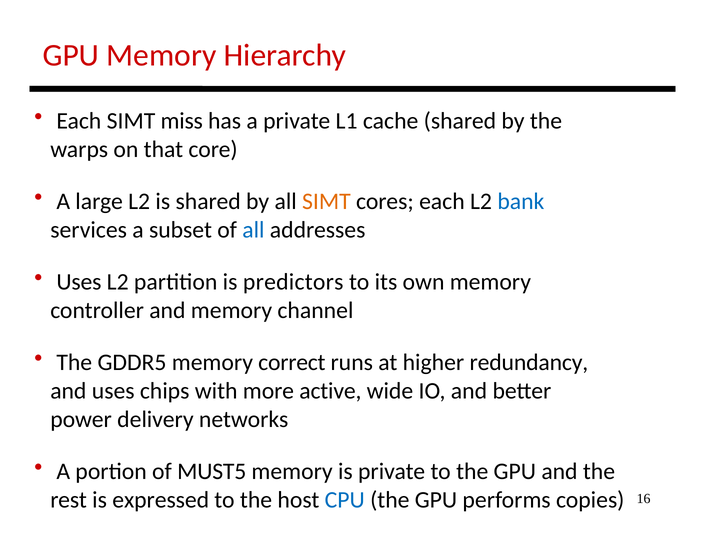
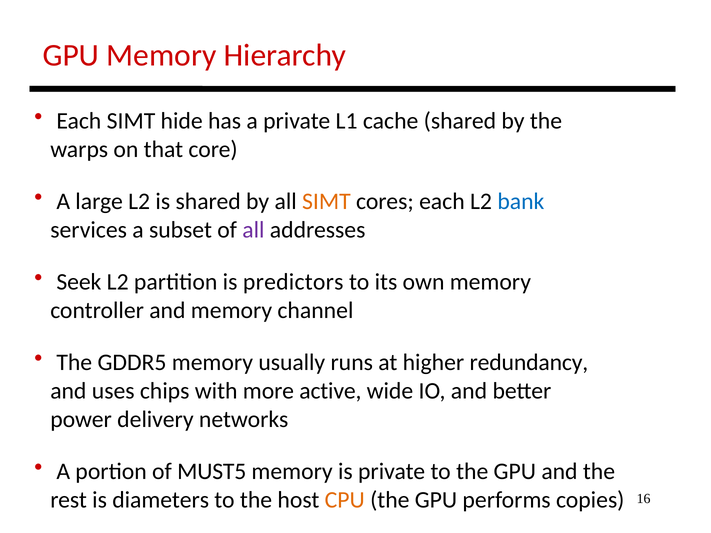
miss: miss -> hide (182, 121)
all colour: blue -> purple (253, 230)
Uses: Uses -> Seek (79, 282)
correct: correct -> usually (292, 363)
expressed: expressed -> diameters (161, 500)
CPU colour: blue -> orange (345, 500)
